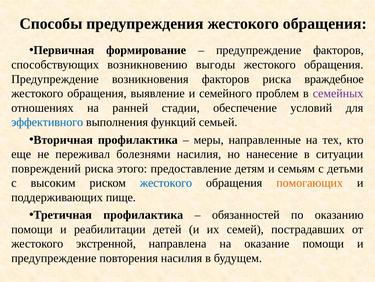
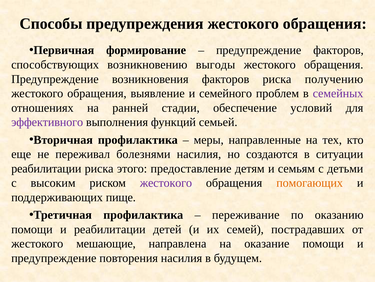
враждебное: враждебное -> получению (334, 79)
эффективного colour: blue -> purple (47, 122)
нанесение: нанесение -> создаются (272, 154)
повреждений: повреждений -> реабилитации (46, 168)
жестокого colour: blue -> purple (166, 183)
обязанностей: обязанностей -> переживание (246, 214)
экстренной: экстренной -> мешающие (106, 243)
